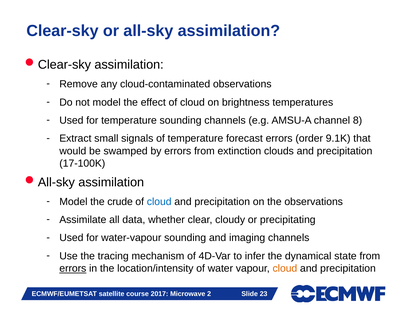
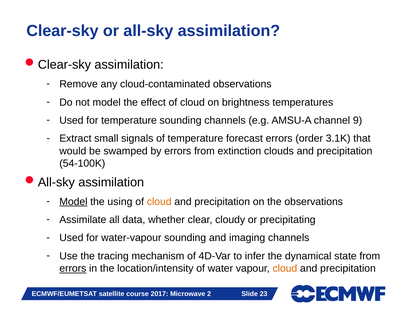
8: 8 -> 9 (358, 120)
9.1K: 9.1K -> 3.1K (338, 138)
17-100K: 17-100K -> 54-100K (82, 163)
Model underline: none -> present (73, 201)
crude: crude -> using (120, 201)
cloud colour: blue -> orange (159, 201)
